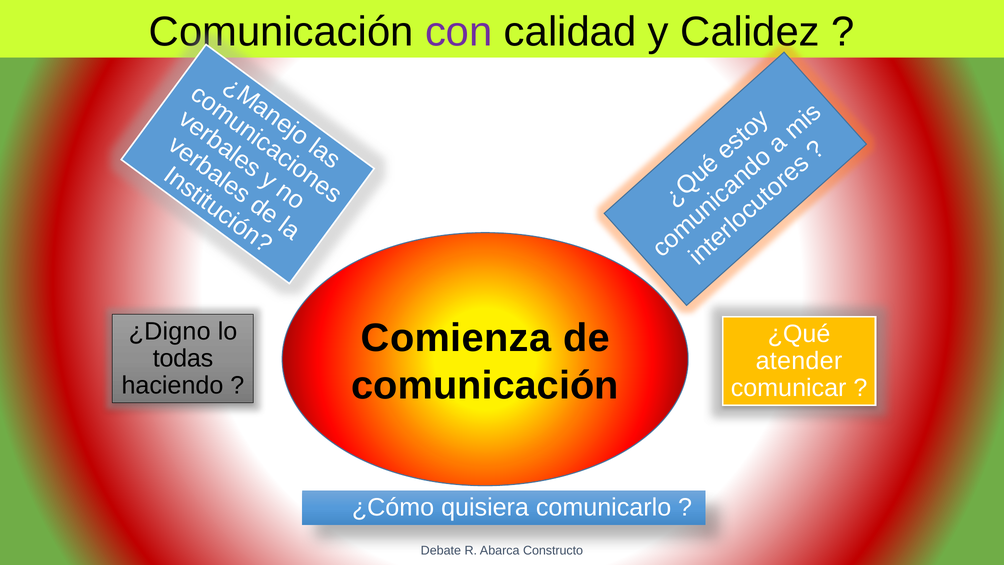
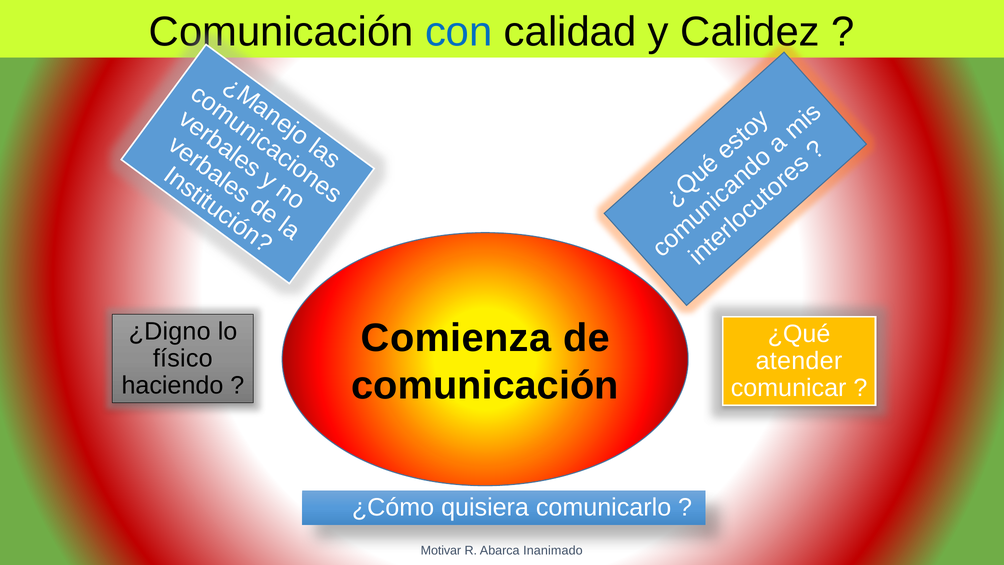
con colour: purple -> blue (459, 32)
todas: todas -> físico (183, 358)
Debate: Debate -> Motivar (441, 551)
Constructo: Constructo -> Inanimado (553, 551)
